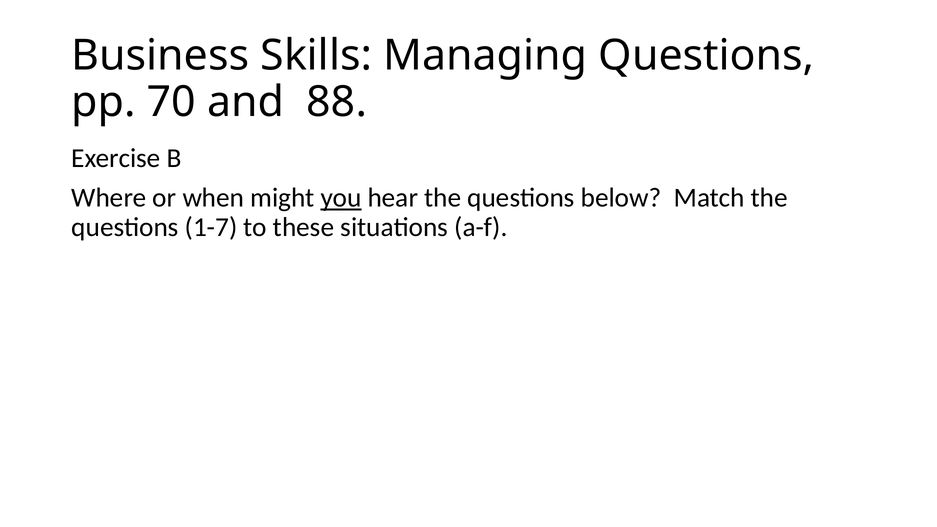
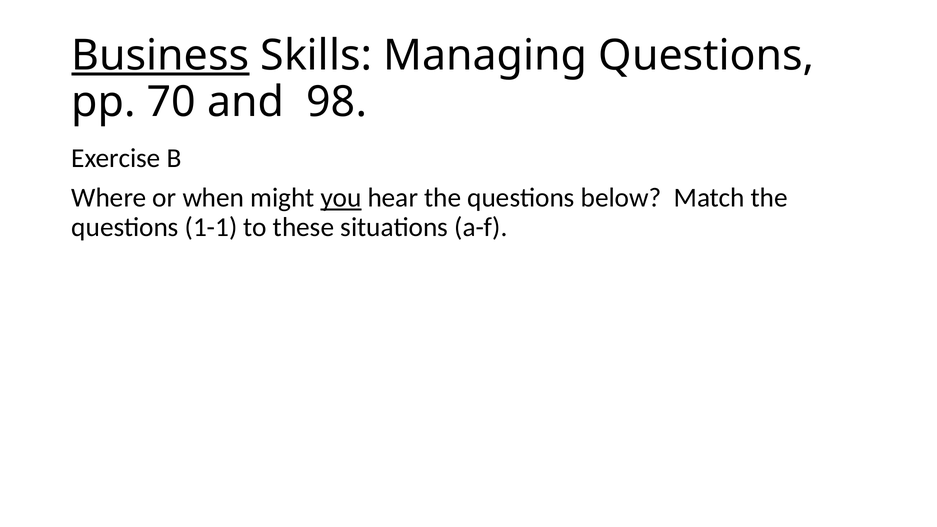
Business underline: none -> present (160, 56)
88: 88 -> 98 (337, 102)
1-7: 1-7 -> 1-1 (211, 227)
